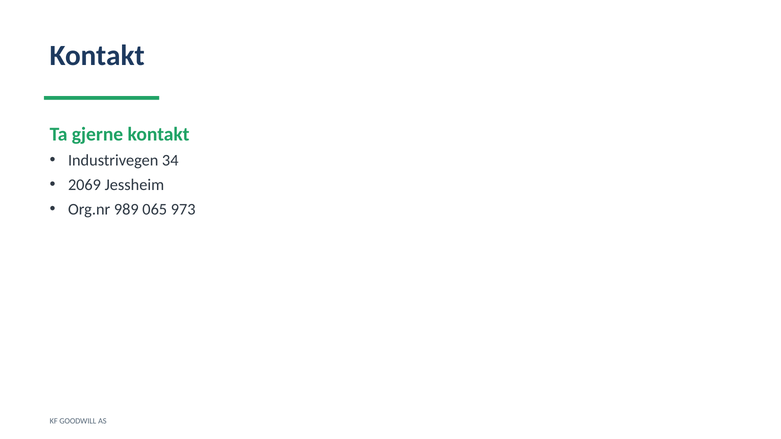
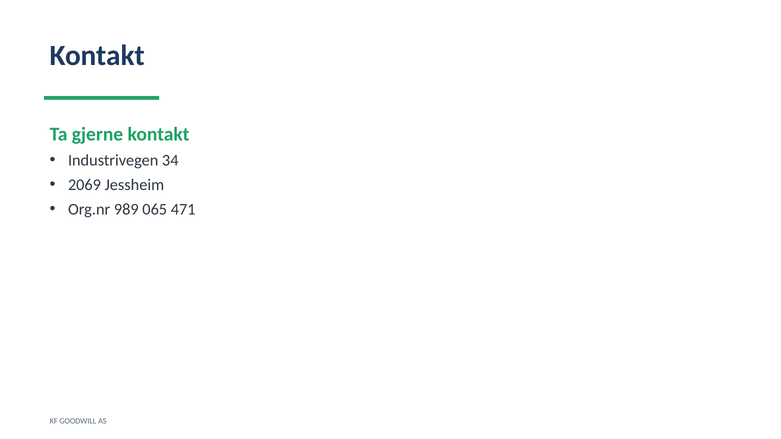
973: 973 -> 471 (183, 209)
